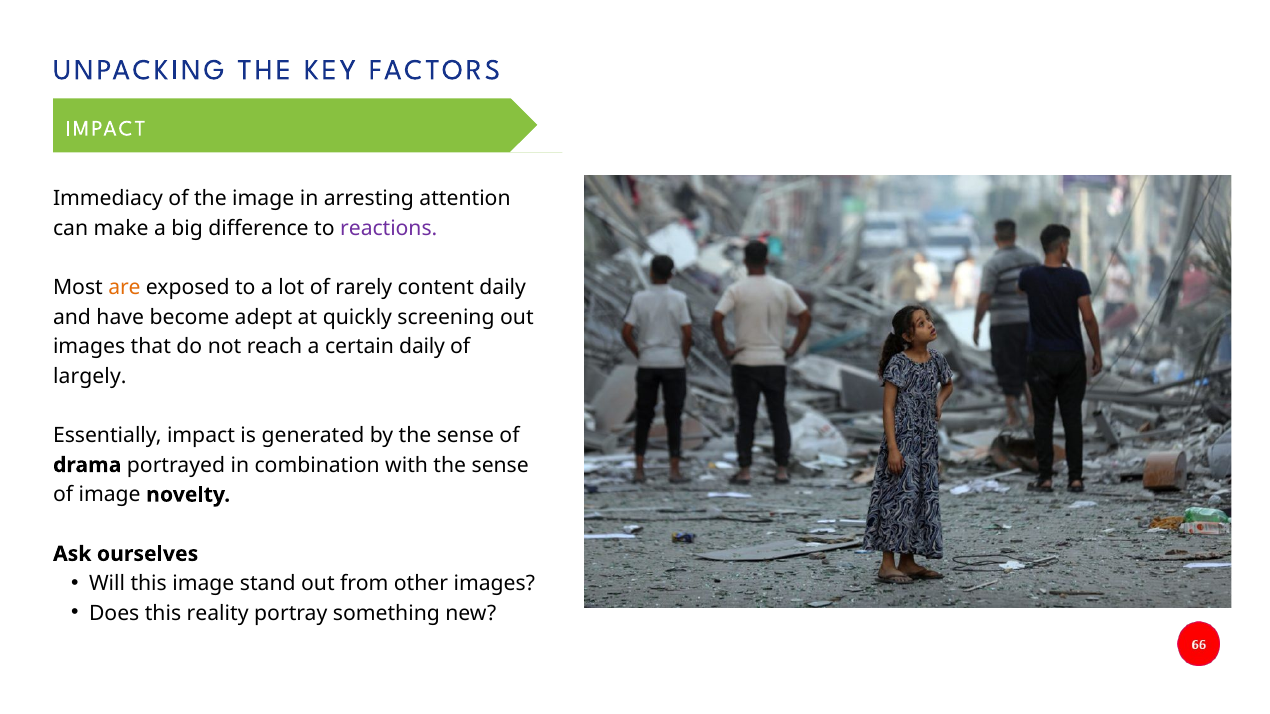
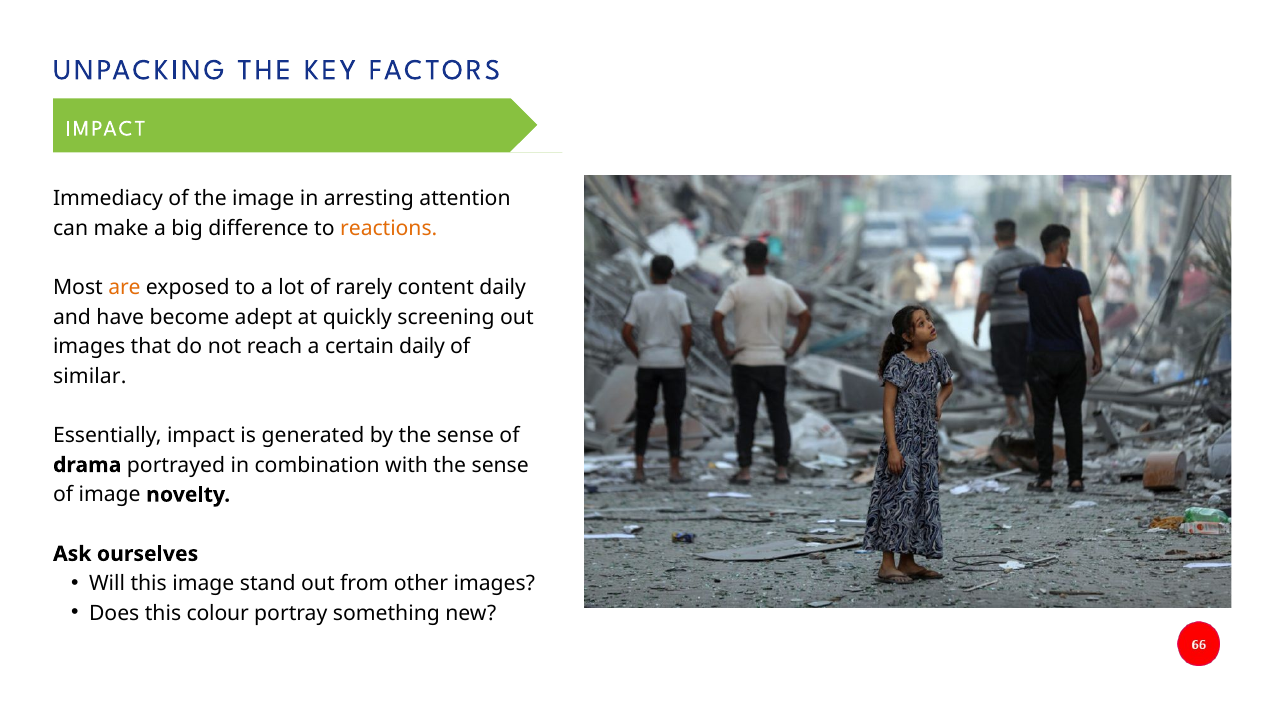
reactions colour: purple -> orange (389, 228)
largely: largely -> similar (90, 376)
reality: reality -> colour (218, 613)
